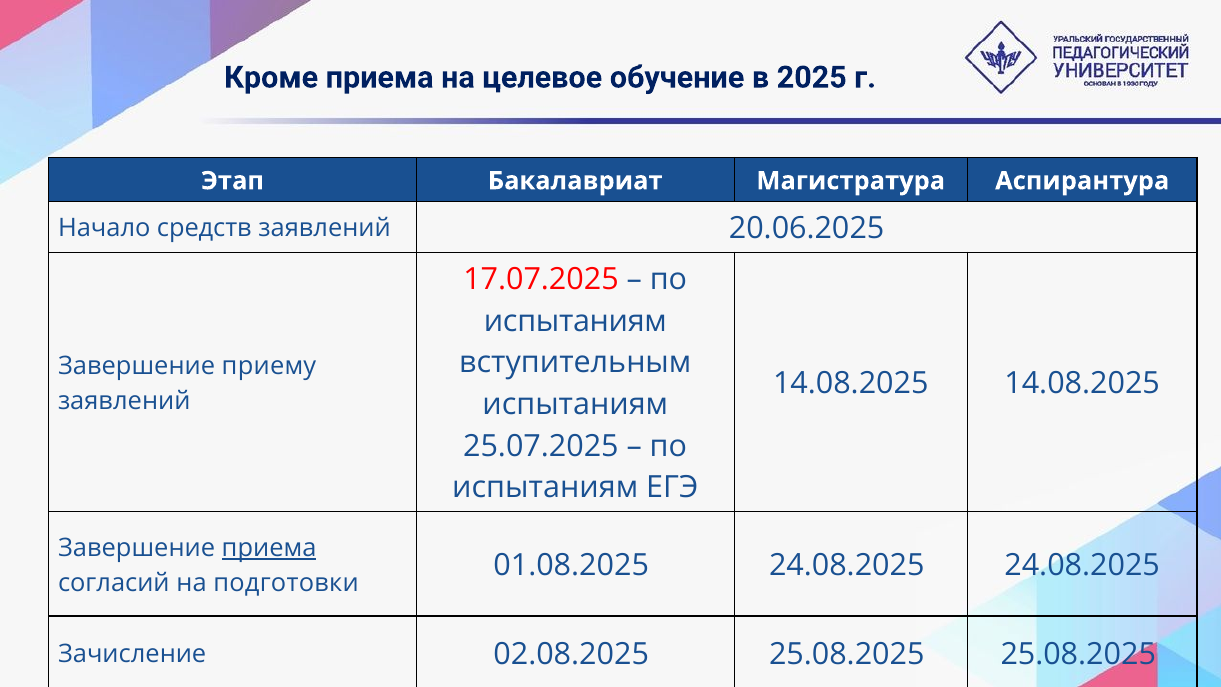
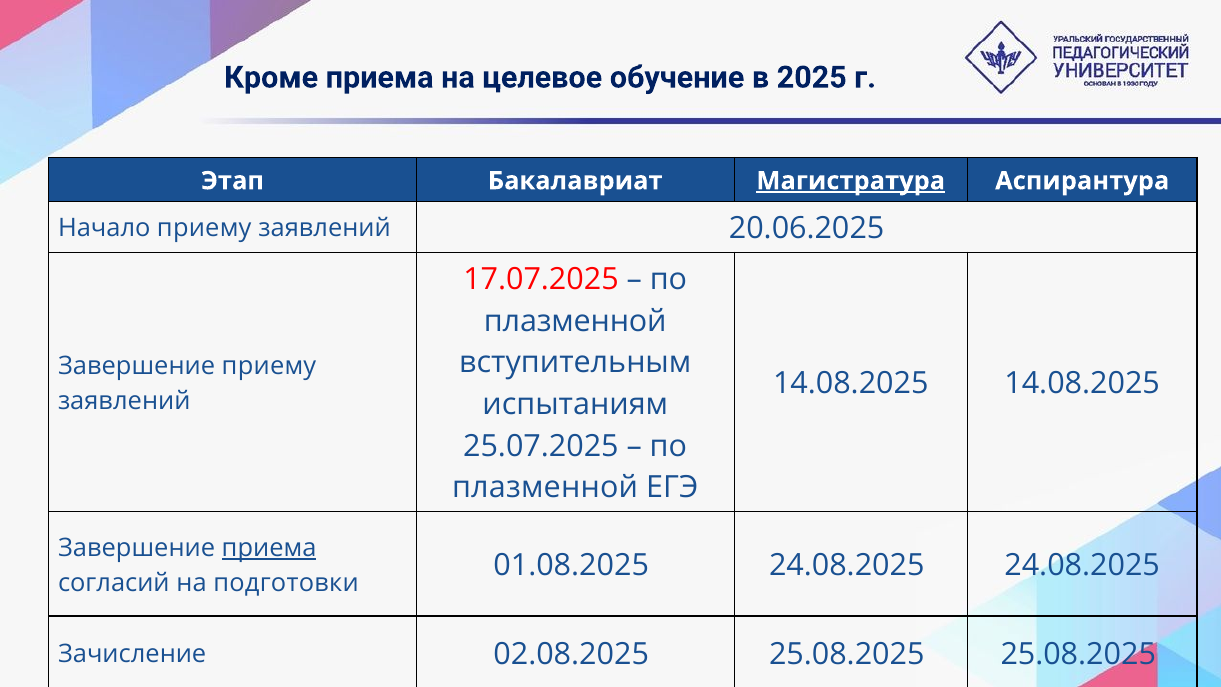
Магистратура underline: none -> present (851, 181)
Начало средств: средств -> приему (204, 228)
испытаниям: испытаниям -> плазменной (575, 321)
испытаниям: испытаниям -> плазменной (545, 488)
